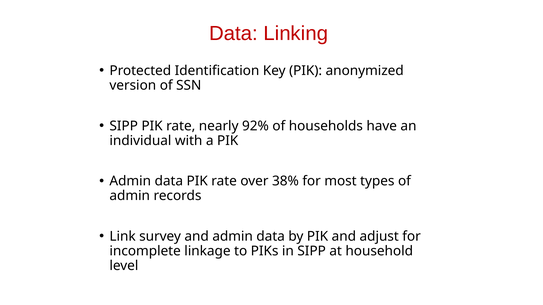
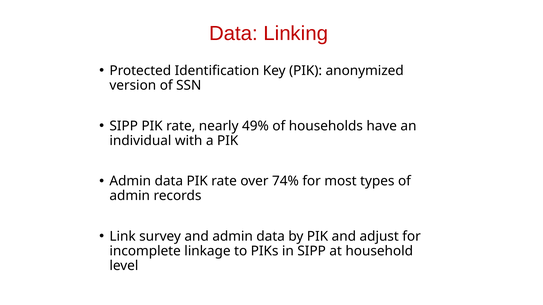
92%: 92% -> 49% (255, 126)
38%: 38% -> 74% (285, 181)
